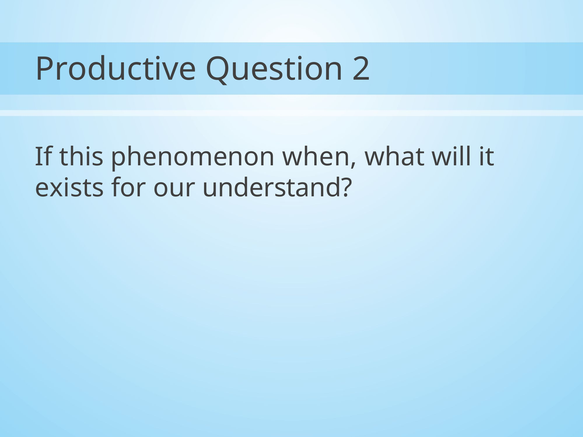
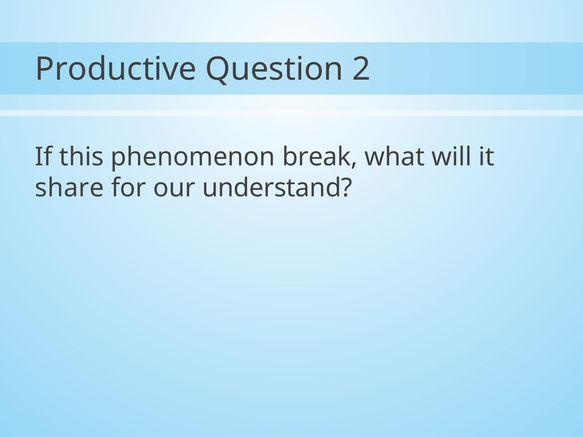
when: when -> break (320, 157)
exists: exists -> share (69, 188)
